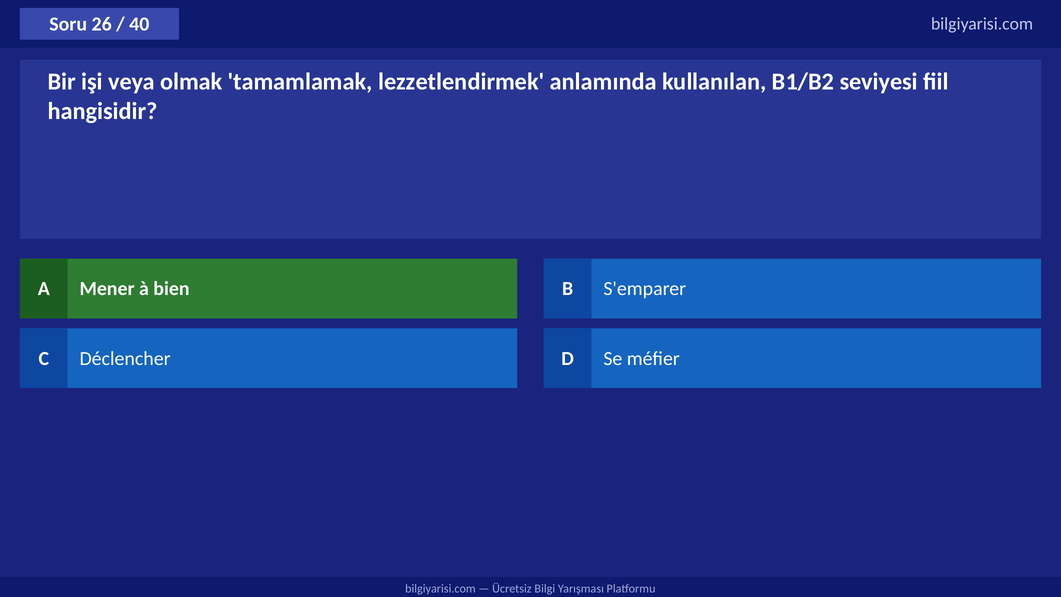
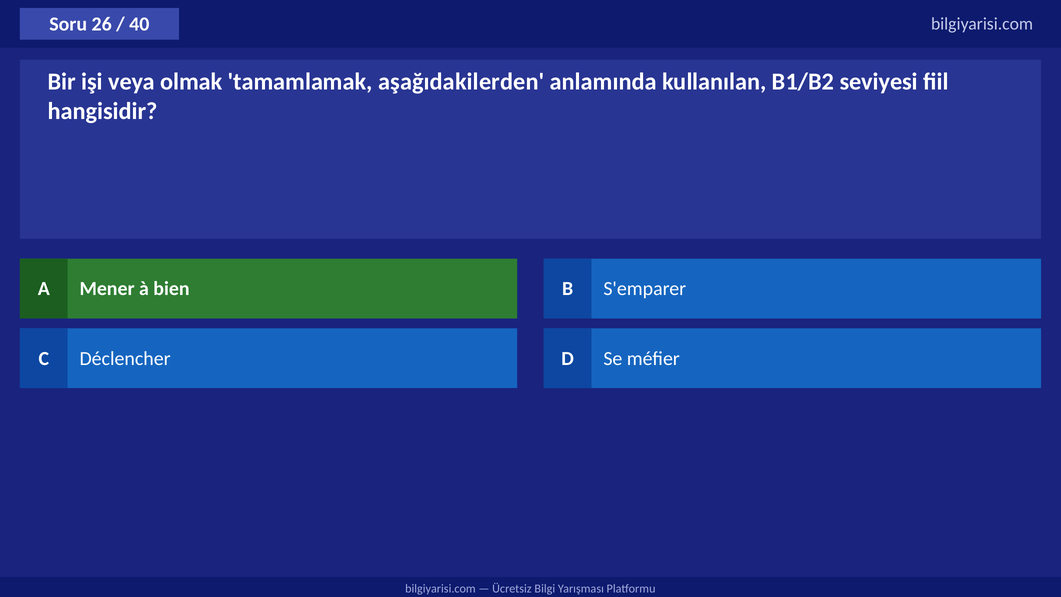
lezzetlendirmek: lezzetlendirmek -> aşağıdakilerden (461, 82)
